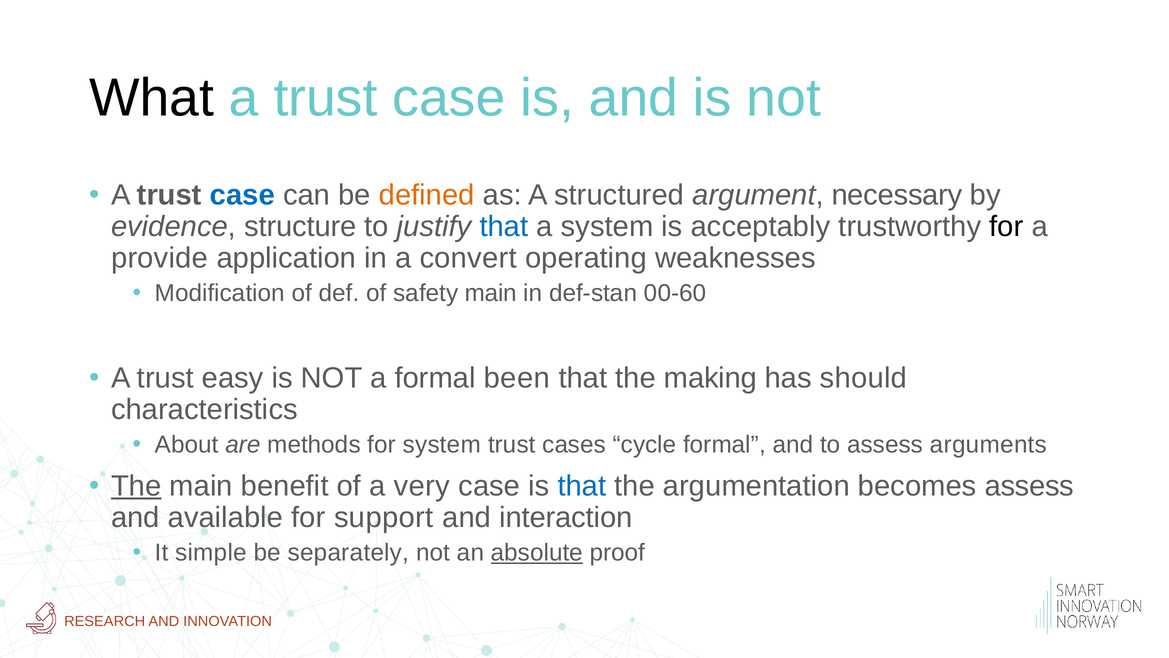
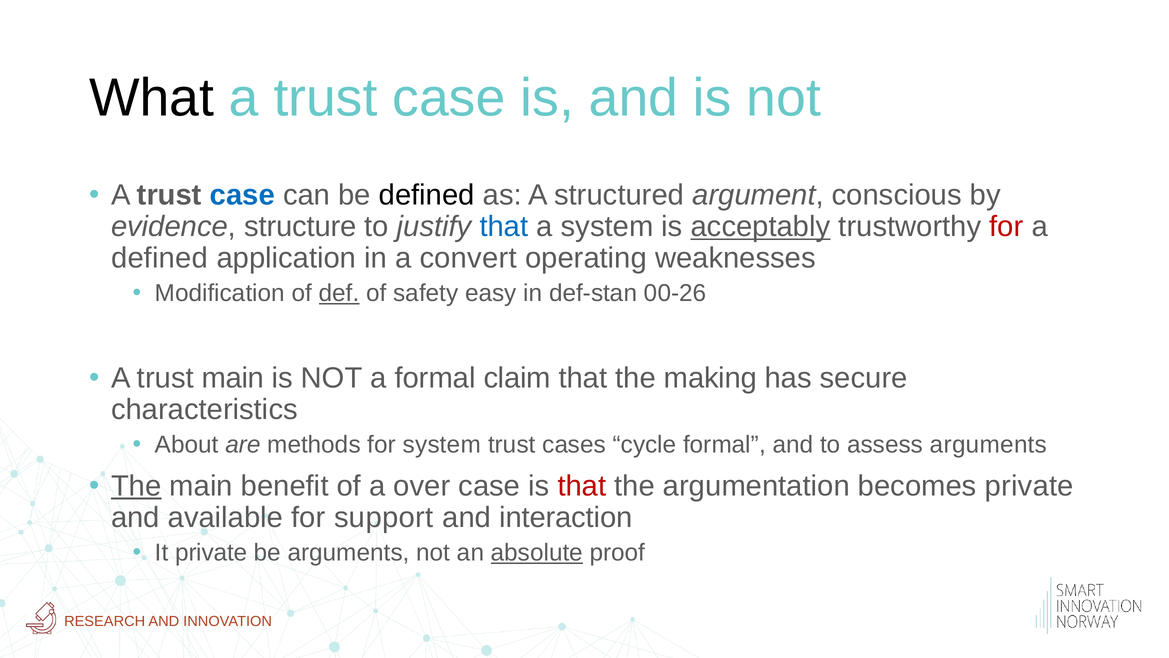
defined colour: orange -> black (427, 195)
necessary: necessary -> conscious (897, 195)
acceptably underline: none -> present (760, 227)
for colour: black -> red (1006, 227)
provide: provide -> defined (160, 258)
def underline: none -> present (339, 293)
safety main: main -> easy (491, 293)
00-60: 00-60 -> 00-26 (675, 293)
trust easy: easy -> main (233, 378)
been: been -> claim (517, 378)
should: should -> secure (864, 378)
very: very -> over (422, 486)
that colour: blue -> red (582, 486)
becomes assess: assess -> private (1029, 486)
It simple: simple -> private (211, 552)
be separately: separately -> arguments (348, 552)
